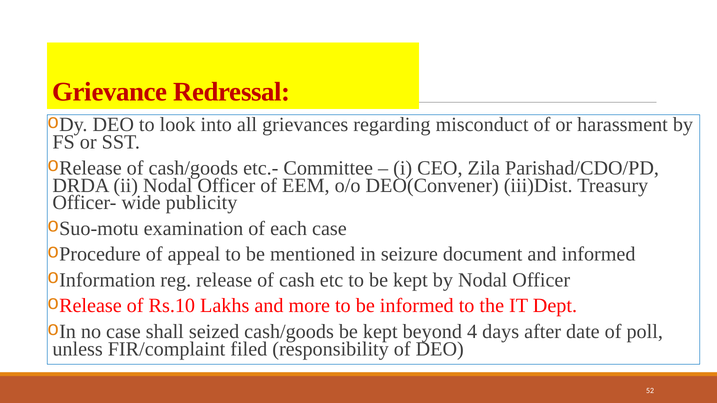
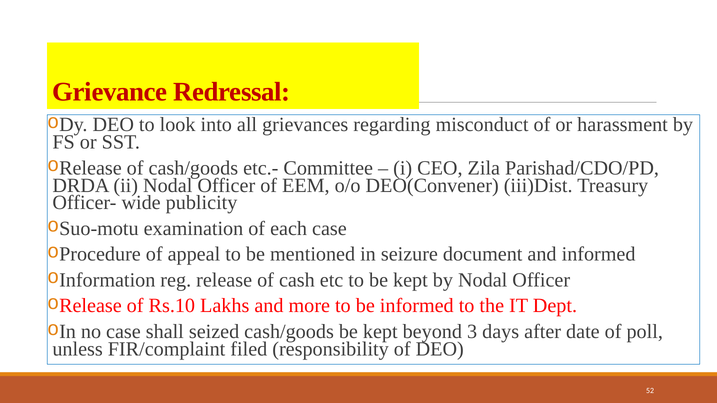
4: 4 -> 3 (472, 332)
